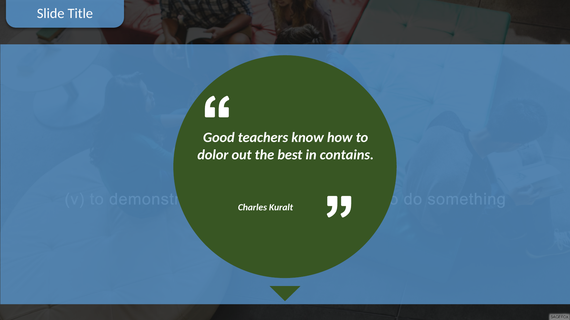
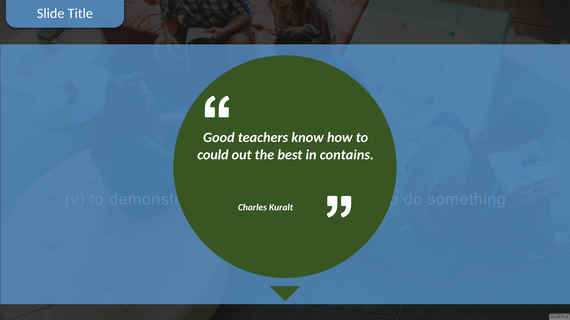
dolor: dolor -> could (213, 155)
